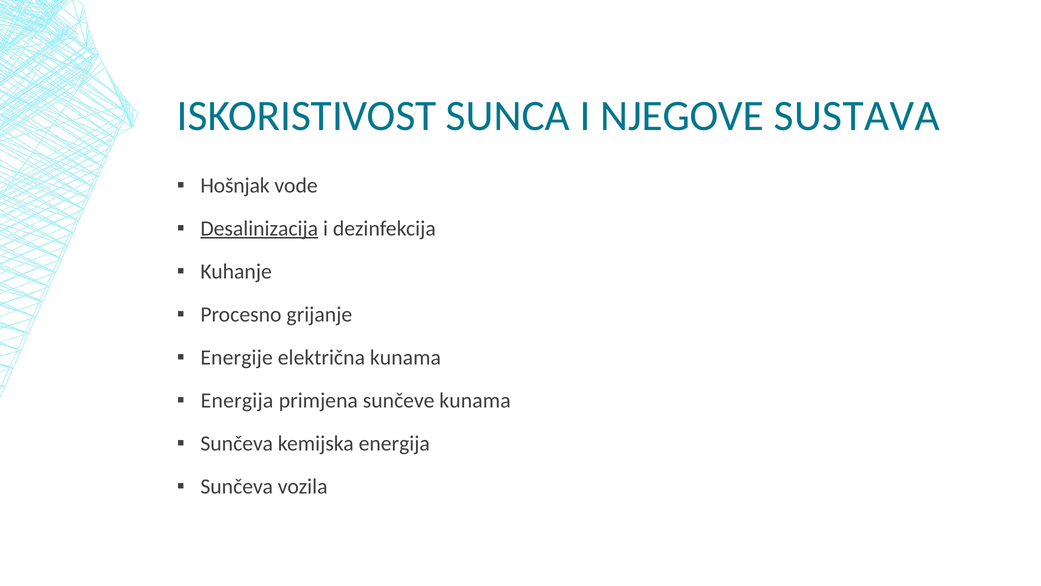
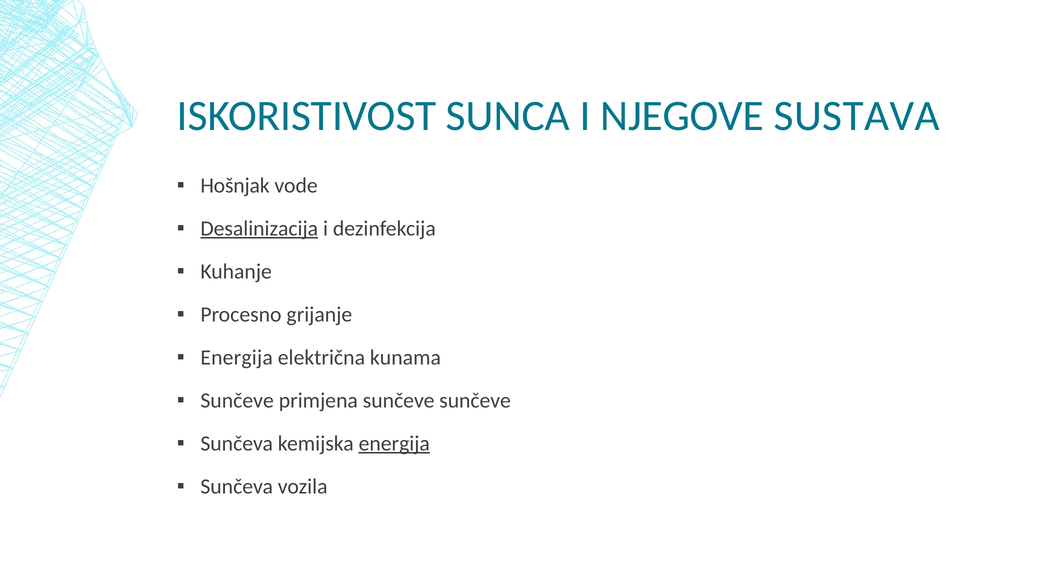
Energije: Energije -> Energija (237, 357)
Energija: Energija -> Sunčeve (237, 400)
sunčeve kunama: kunama -> sunčeve (475, 400)
energija underline: none -> present (394, 443)
